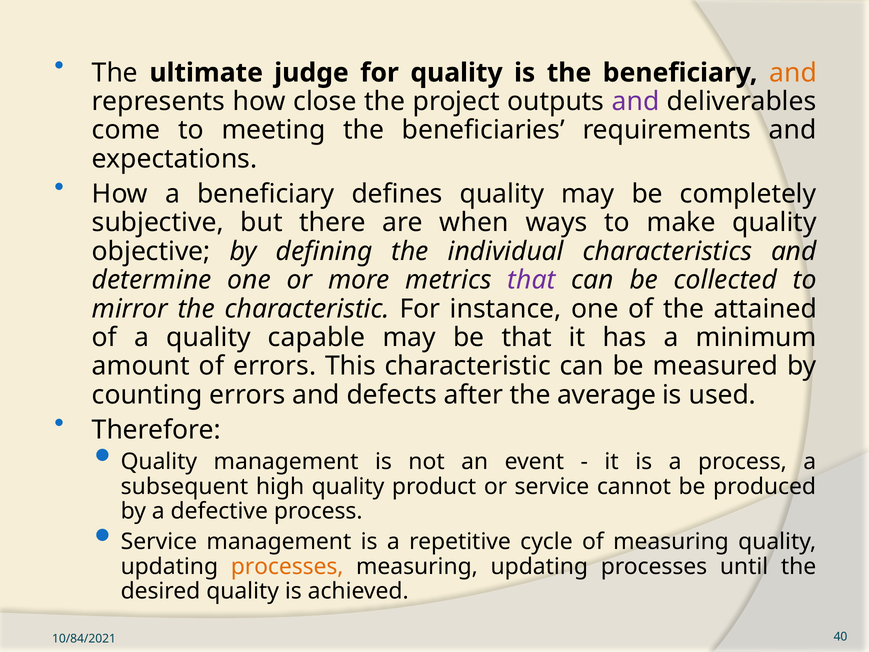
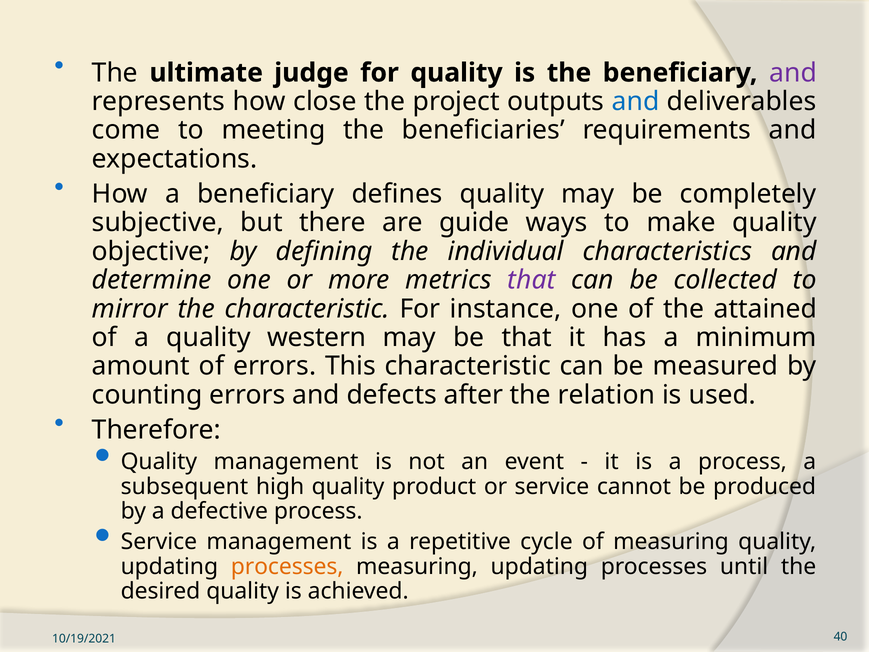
and colour: orange -> purple (793, 73)
and colour: purple -> blue (636, 101)
when: when -> guide (474, 223)
capable: capable -> western (317, 337)
average: average -> relation (607, 395)
10/84/2021: 10/84/2021 -> 10/19/2021 (84, 639)
